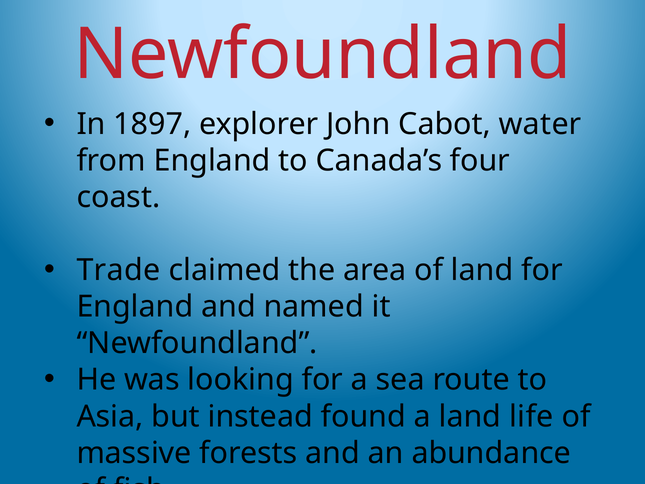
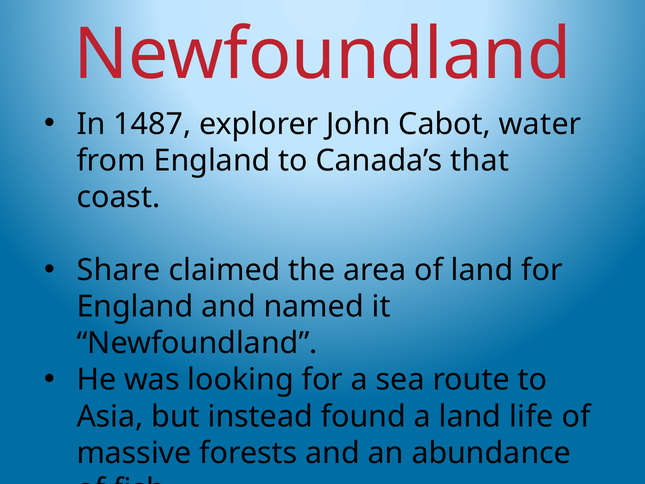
1897: 1897 -> 1487 (152, 124)
four: four -> that (480, 160)
Trade: Trade -> Share (119, 270)
